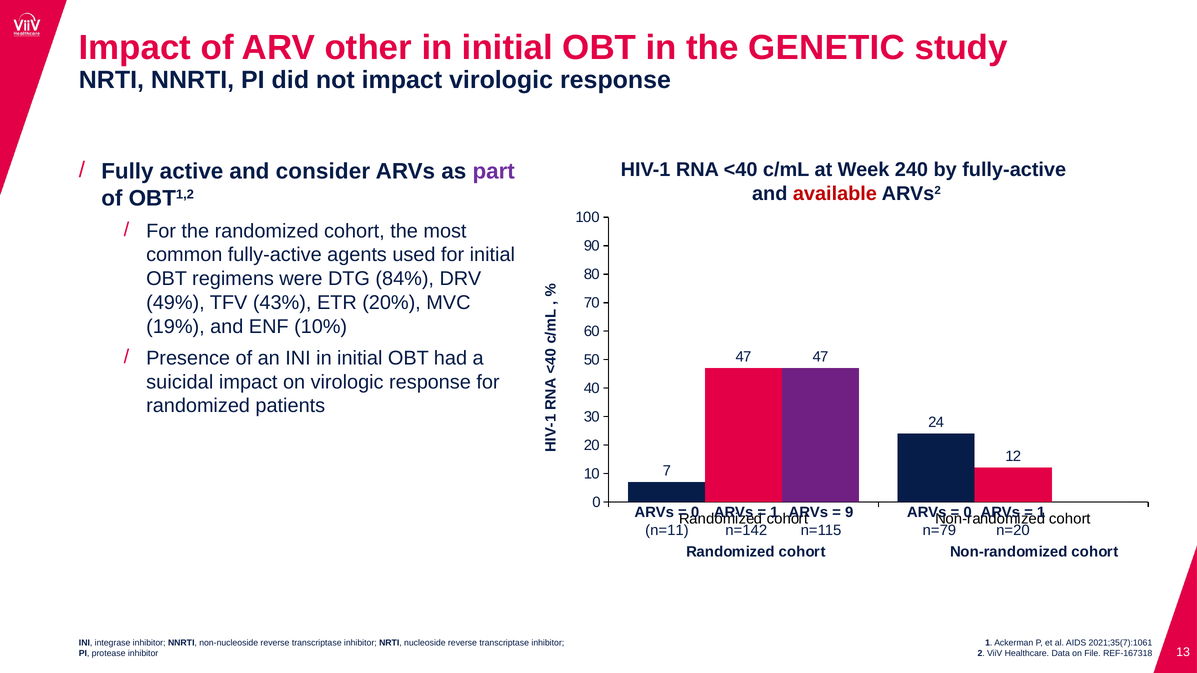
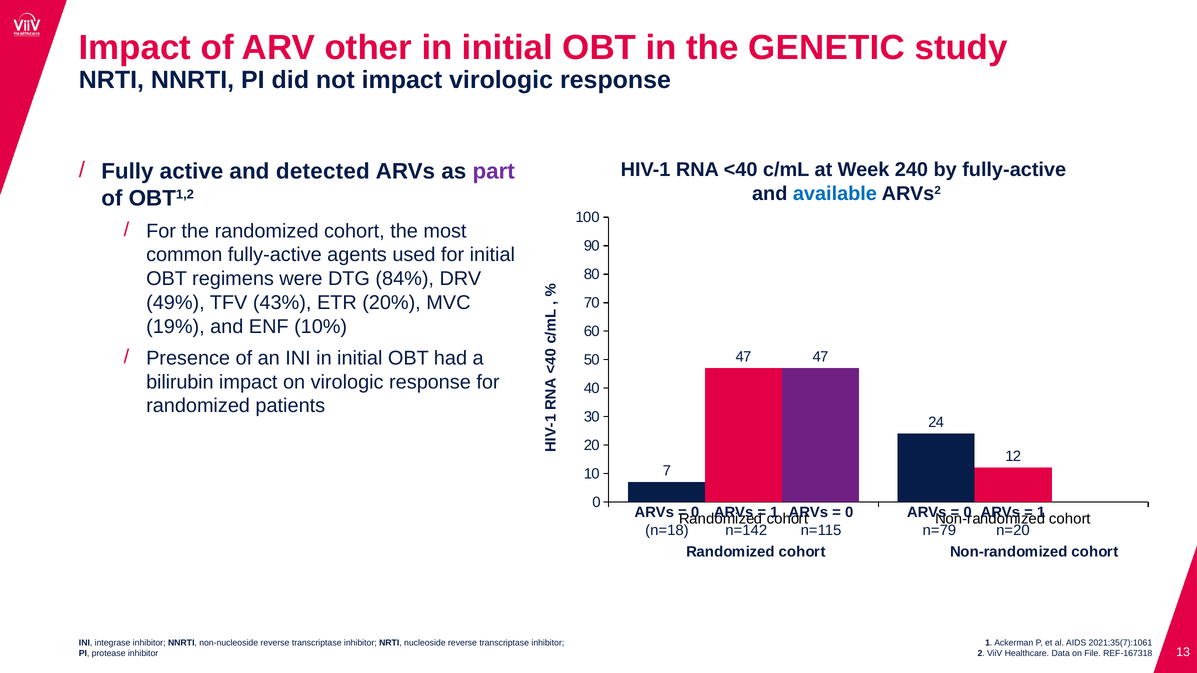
consider: consider -> detected (323, 171)
available colour: red -> blue (835, 194)
suicidal: suicidal -> bilirubin (180, 382)
9: 9 -> 0 (849, 513)
n=11: n=11 -> n=18 (667, 530)
